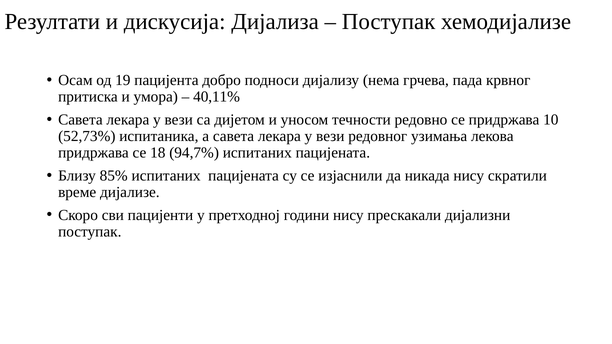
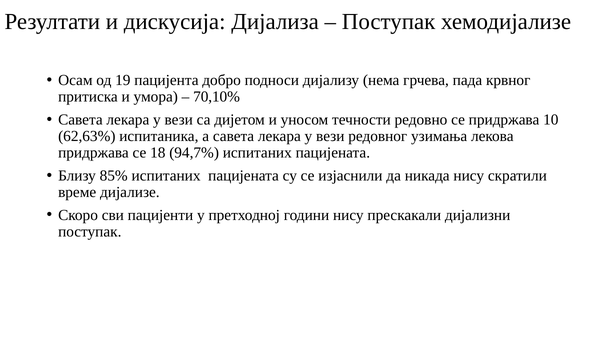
40,11%: 40,11% -> 70,10% (217, 97)
52,73%: 52,73% -> 62,63% (87, 136)
